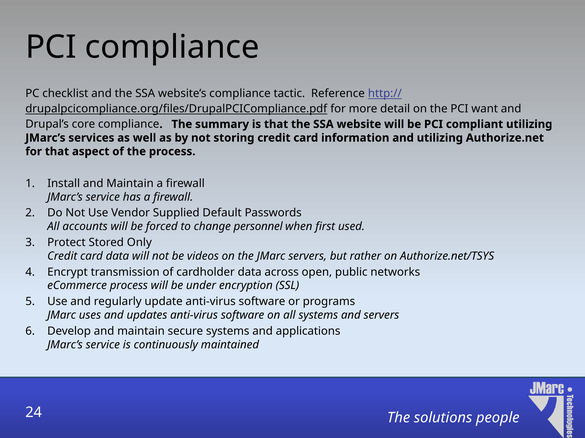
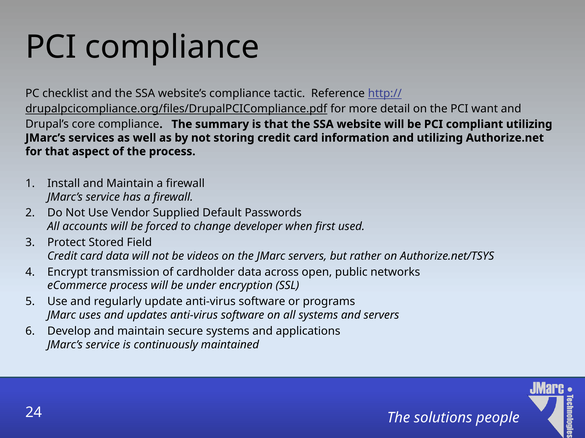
personnel: personnel -> developer (258, 227)
Only: Only -> Field (139, 243)
